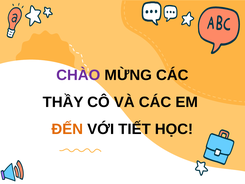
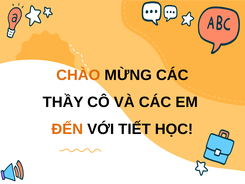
CHÀO colour: purple -> orange (78, 75)
